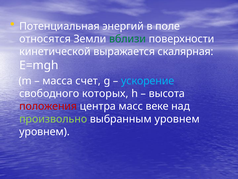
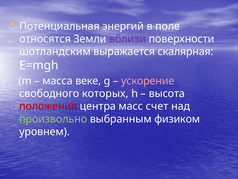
вблизи colour: green -> purple (128, 39)
кинетической: кинетической -> шотландским (55, 52)
счет: счет -> веке (88, 81)
ускорение colour: light blue -> pink (148, 81)
веке: веке -> счет (157, 106)
выбранным уровнем: уровнем -> физиком (177, 119)
